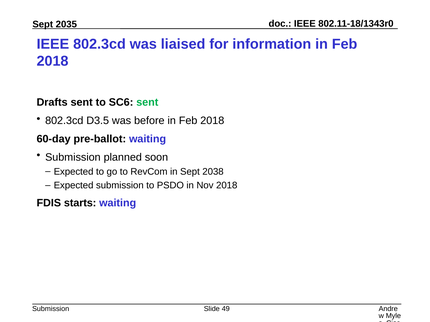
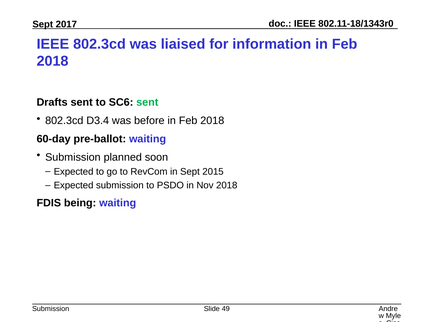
2035: 2035 -> 2017 (66, 24)
D3.5: D3.5 -> D3.4 (98, 121)
2038: 2038 -> 2015 (213, 172)
starts: starts -> being (80, 203)
